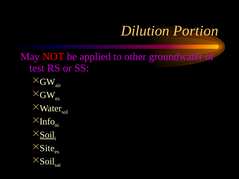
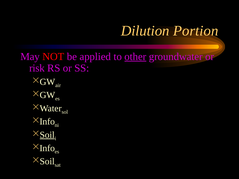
other underline: none -> present (135, 57)
test: test -> risk (37, 68)
Site: Site -> Info (47, 148)
